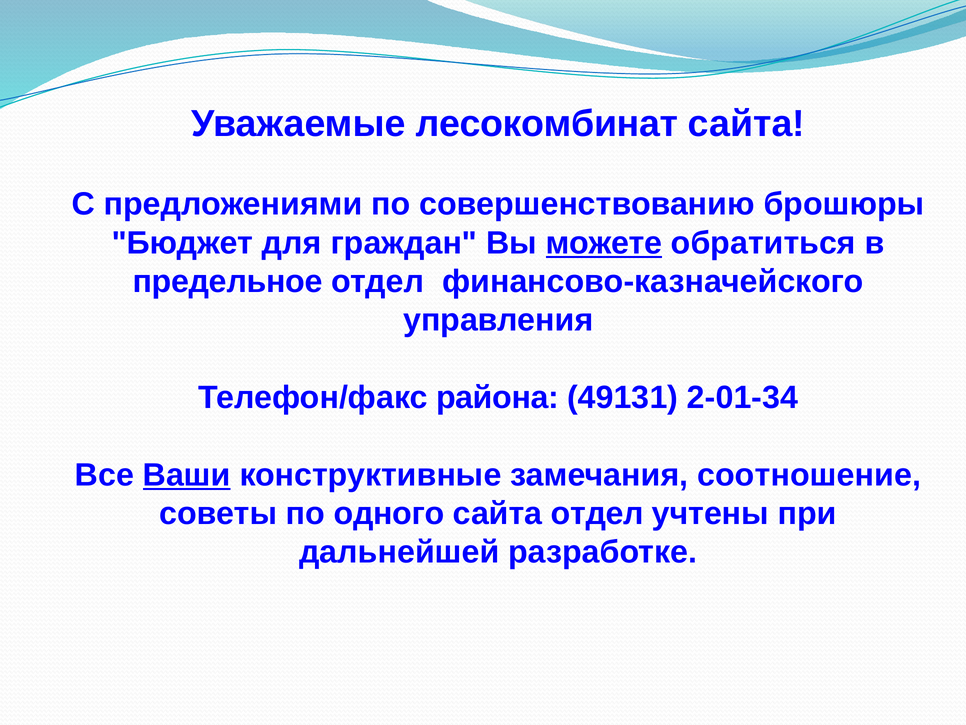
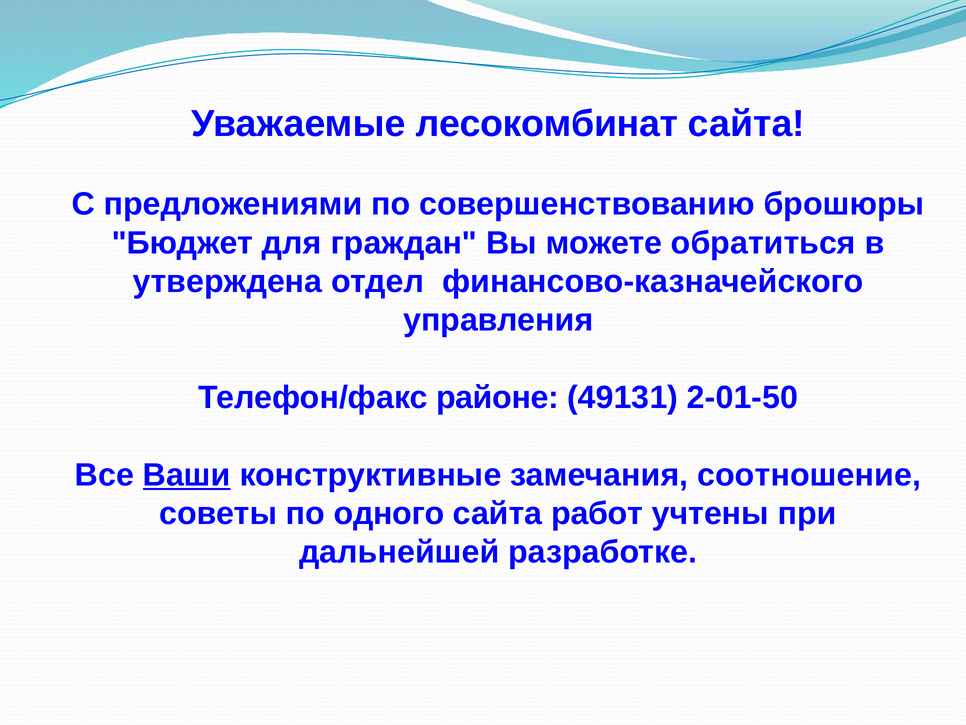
можете underline: present -> none (604, 243)
предельное: предельное -> утверждена (228, 281)
района: района -> районе (498, 397)
2-01-34: 2-01-34 -> 2-01-50 (742, 397)
сайта отдел: отдел -> работ (597, 513)
